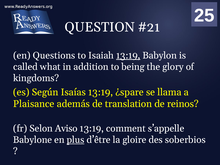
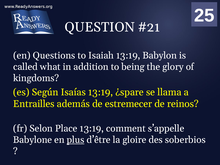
13:19 underline: present -> none (128, 55)
Plaisance: Plaisance -> Entrailles (34, 104)
translation: translation -> estremecer (128, 104)
Aviso: Aviso -> Place (66, 128)
